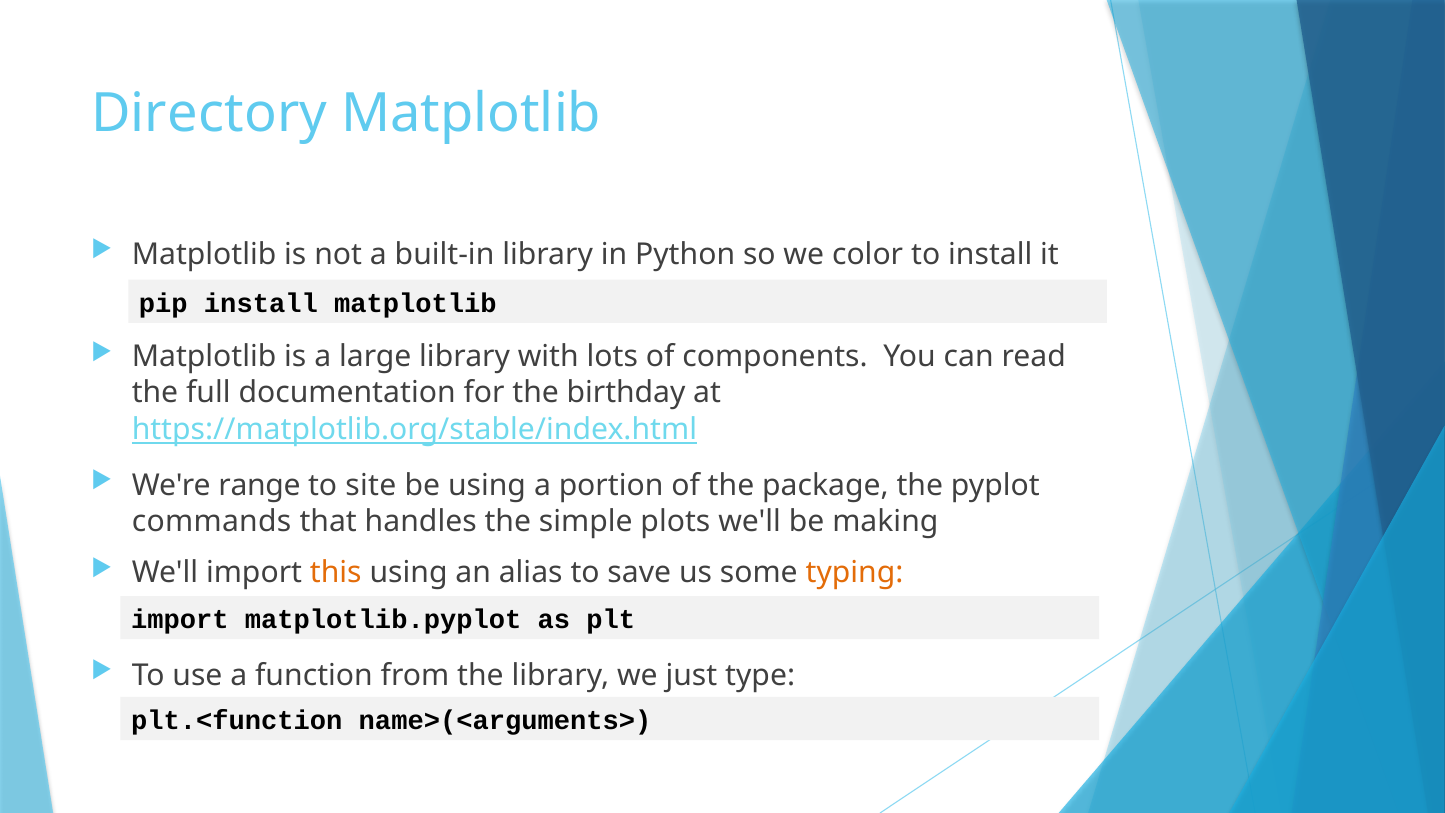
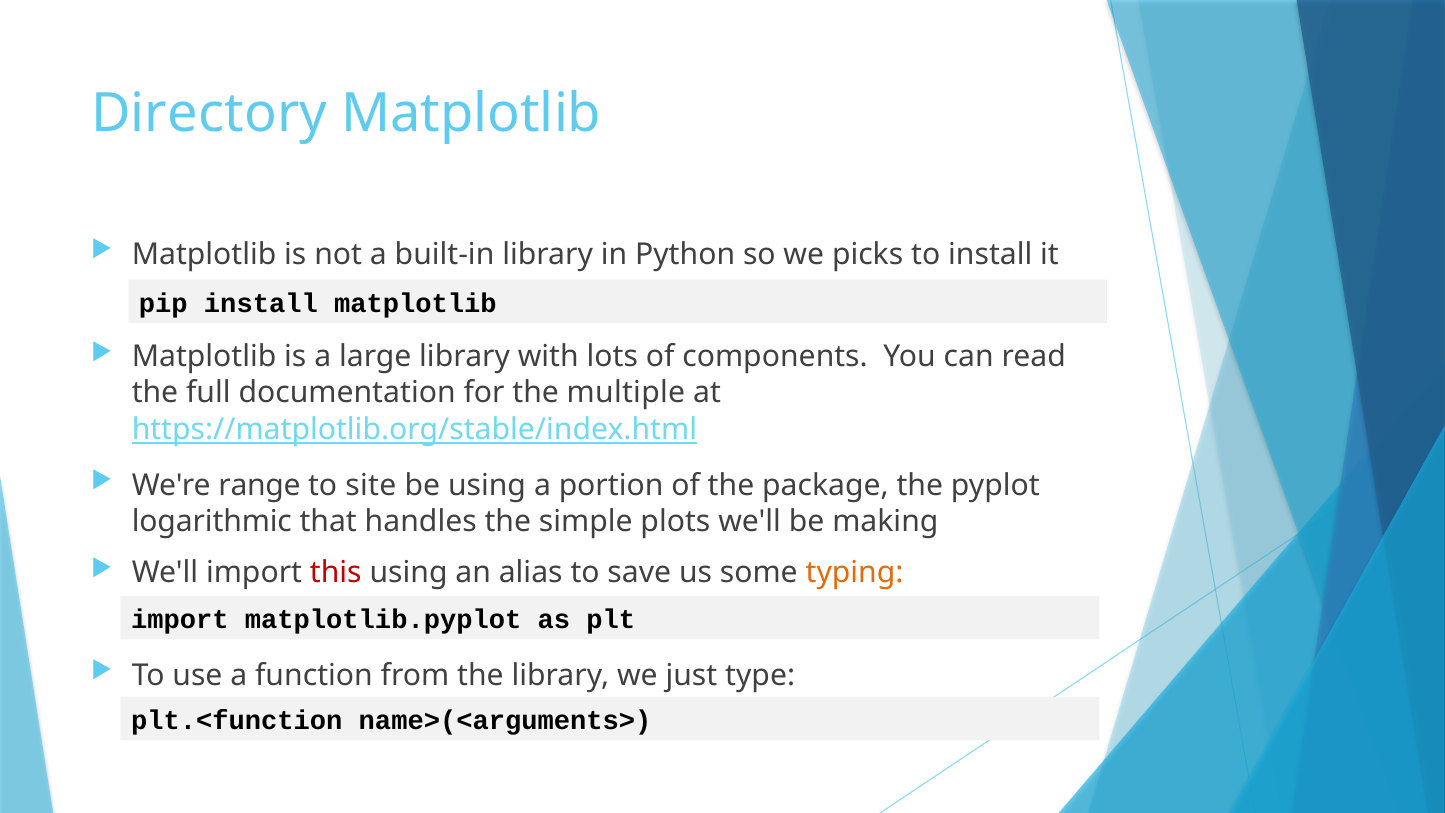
color: color -> picks (868, 254)
birthday: birthday -> multiple (626, 393)
commands: commands -> logarithmic (212, 521)
this colour: orange -> red (336, 573)
